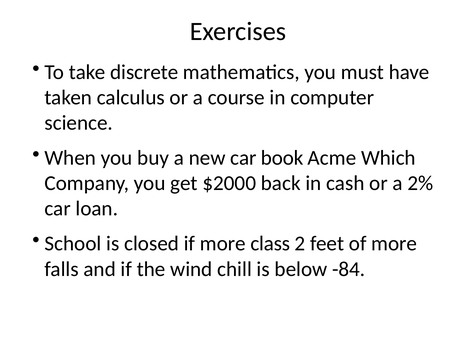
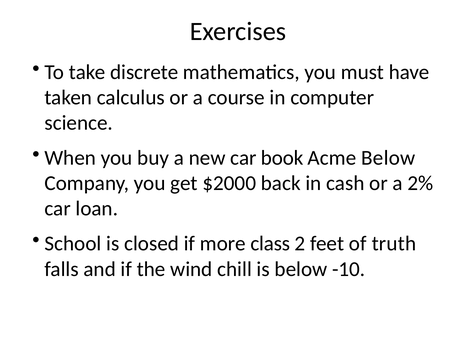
Acme Which: Which -> Below (388, 158)
of more: more -> truth (394, 244)
-84: -84 -> -10 (349, 269)
